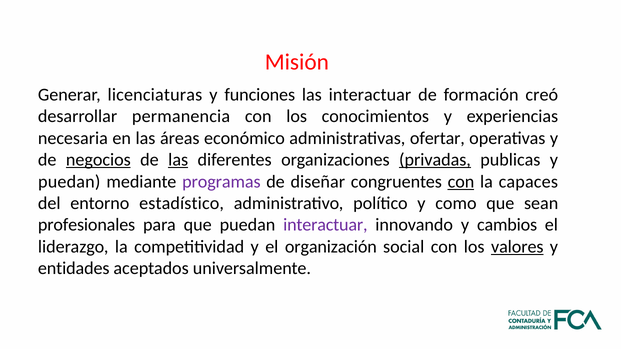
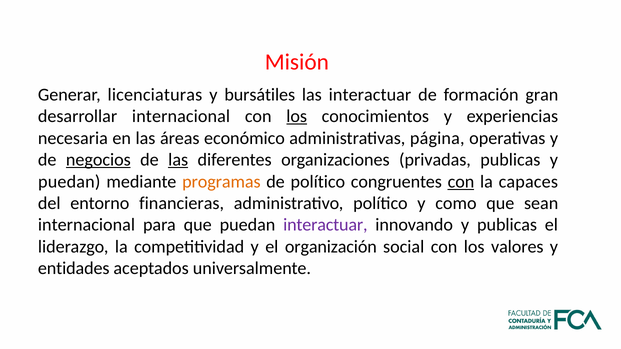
funciones: funciones -> bursátiles (260, 95)
creó: creó -> gran (542, 95)
desarrollar permanencia: permanencia -> internacional (181, 116)
los underline: none -> present (297, 116)
ofertar: ofertar -> página (437, 138)
privadas underline: present -> none (435, 160)
programas colour: purple -> orange (221, 182)
de diseñar: diseñar -> político (318, 182)
estadístico: estadístico -> financieras (182, 203)
profesionales: profesionales -> internacional (86, 225)
y cambios: cambios -> publicas (507, 225)
valores underline: present -> none (517, 247)
